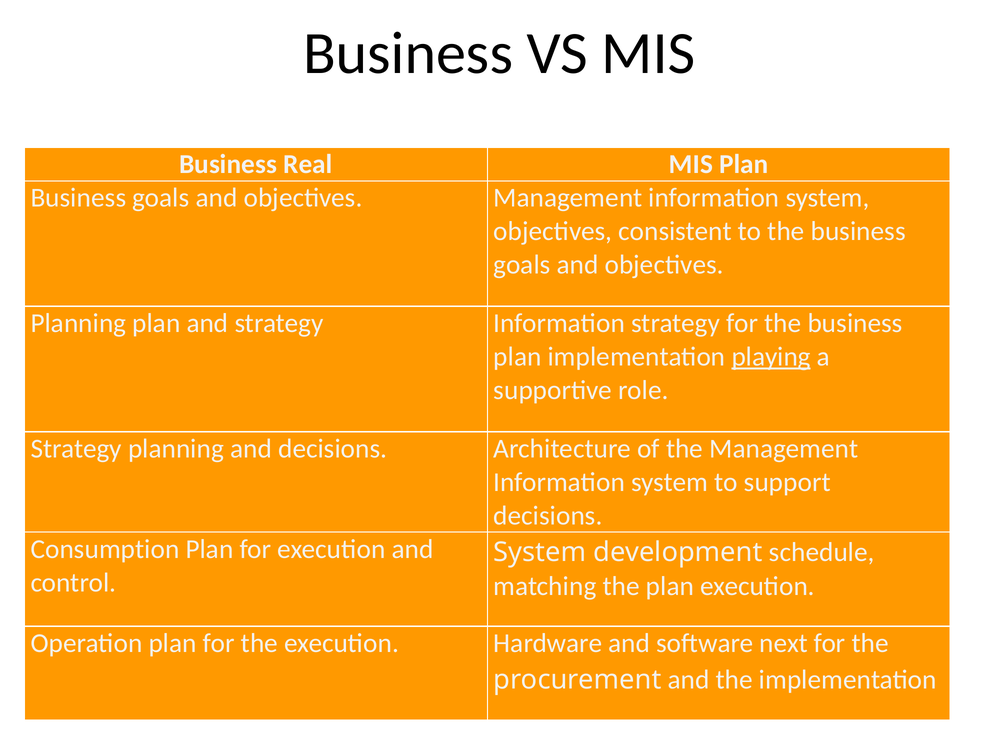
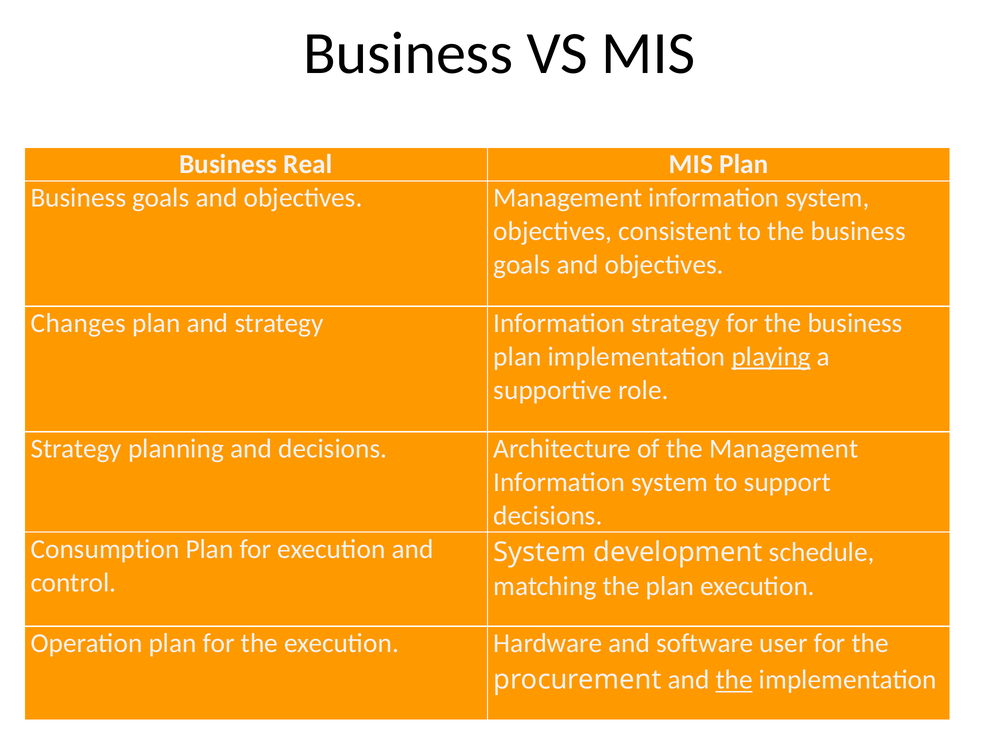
Planning: Planning -> Changes (78, 323)
next: next -> user (784, 643)
the underline: none -> present (734, 680)
